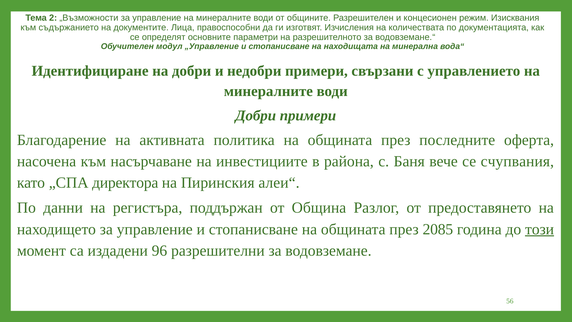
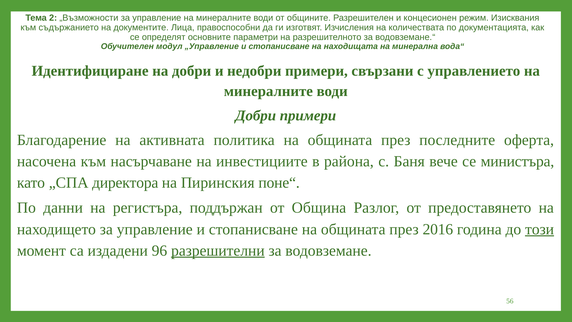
счупвания: счупвания -> министъра (517, 161)
алеи“: алеи“ -> поне“ (279, 183)
2085: 2085 -> 2016 (438, 229)
разрешителни underline: none -> present (218, 250)
